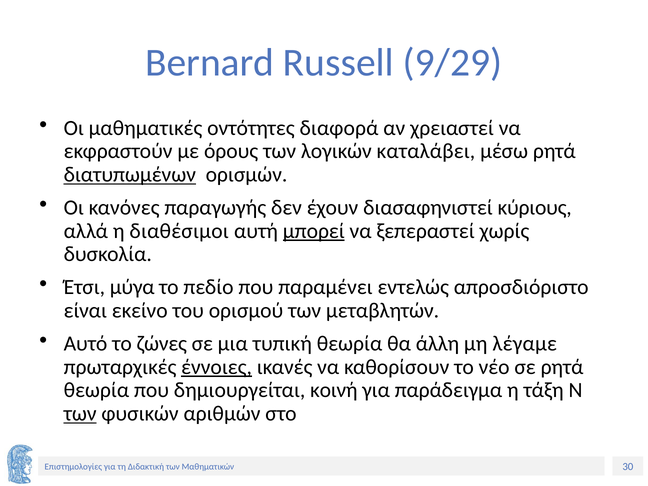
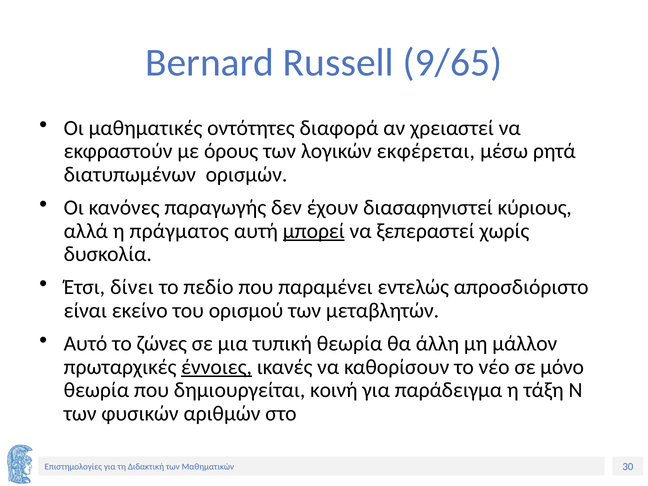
9/29: 9/29 -> 9/65 (453, 63)
καταλάβει: καταλάβει -> εκφέρεται (426, 151)
διατυπωμένων underline: present -> none (130, 175)
διαθέσιμοι: διαθέσιμοι -> πράγματος (179, 231)
μύγα: μύγα -> δίνει (132, 287)
λέγαμε: λέγαμε -> μάλλον (525, 344)
σε ρητά: ρητά -> μόνο (562, 367)
των underline: present -> none (80, 414)
